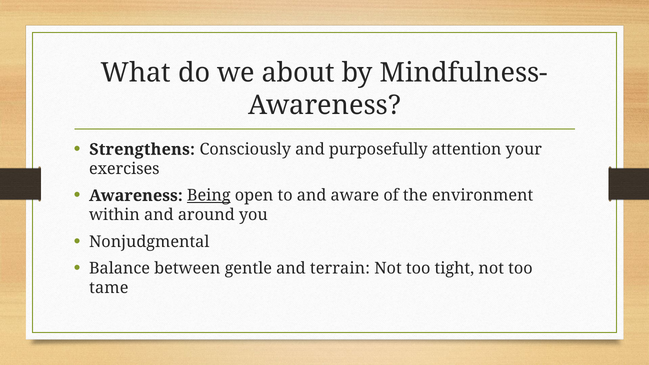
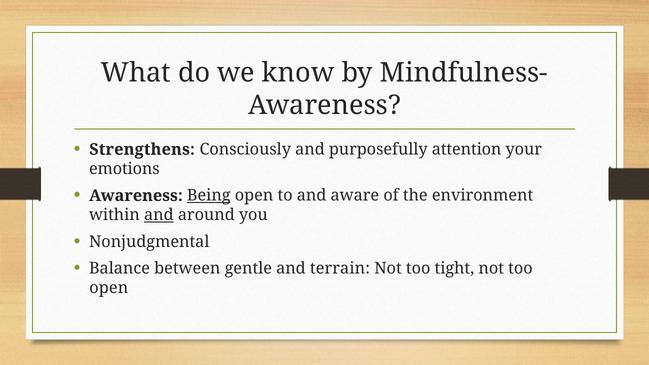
about: about -> know (298, 73)
exercises: exercises -> emotions (124, 169)
and underline: none -> present (159, 215)
tame: tame -> open (109, 288)
